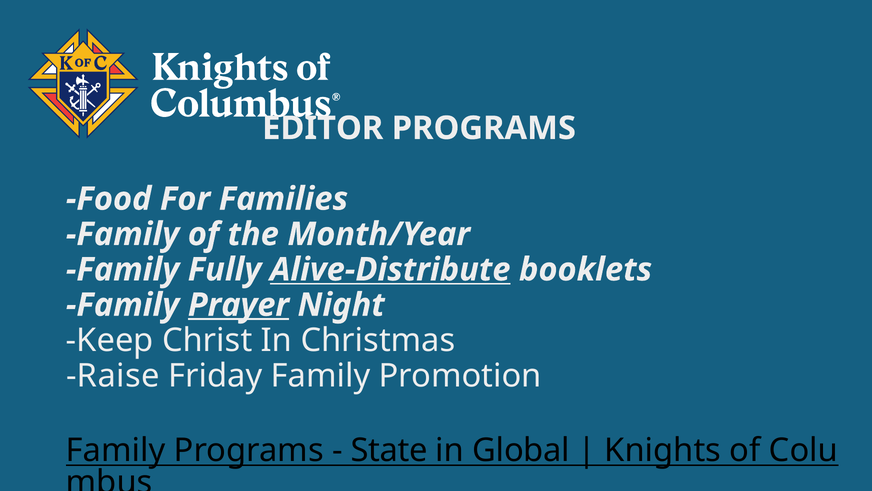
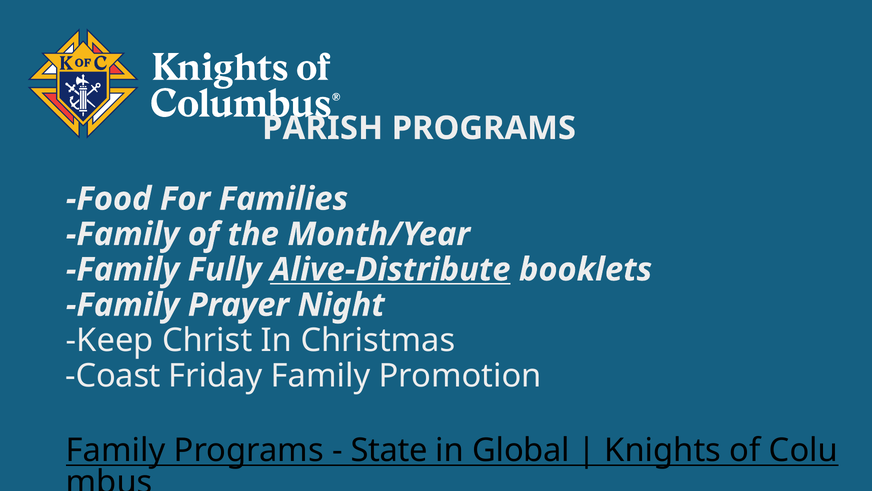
EDITOR: EDITOR -> PARISH (323, 128)
Prayer underline: present -> none (238, 305)
Raise: Raise -> Coast (113, 375)
